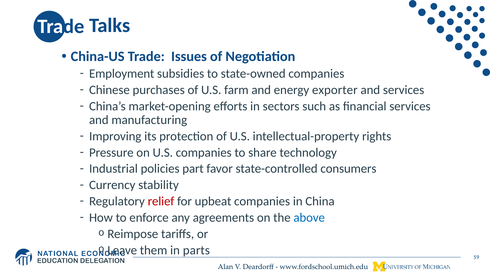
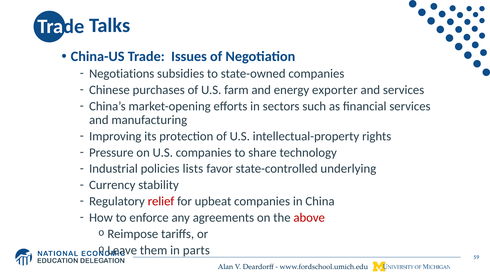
Employment: Employment -> Negotiations (122, 74)
part: part -> lists (193, 169)
consumers: consumers -> underlying (348, 169)
above colour: blue -> red (309, 218)
